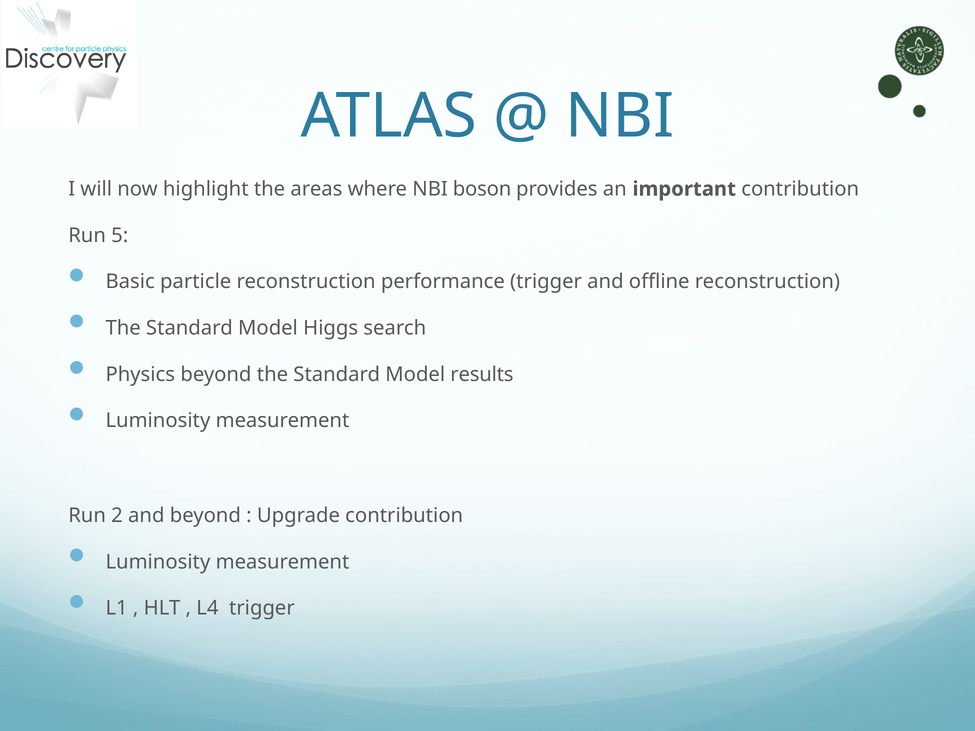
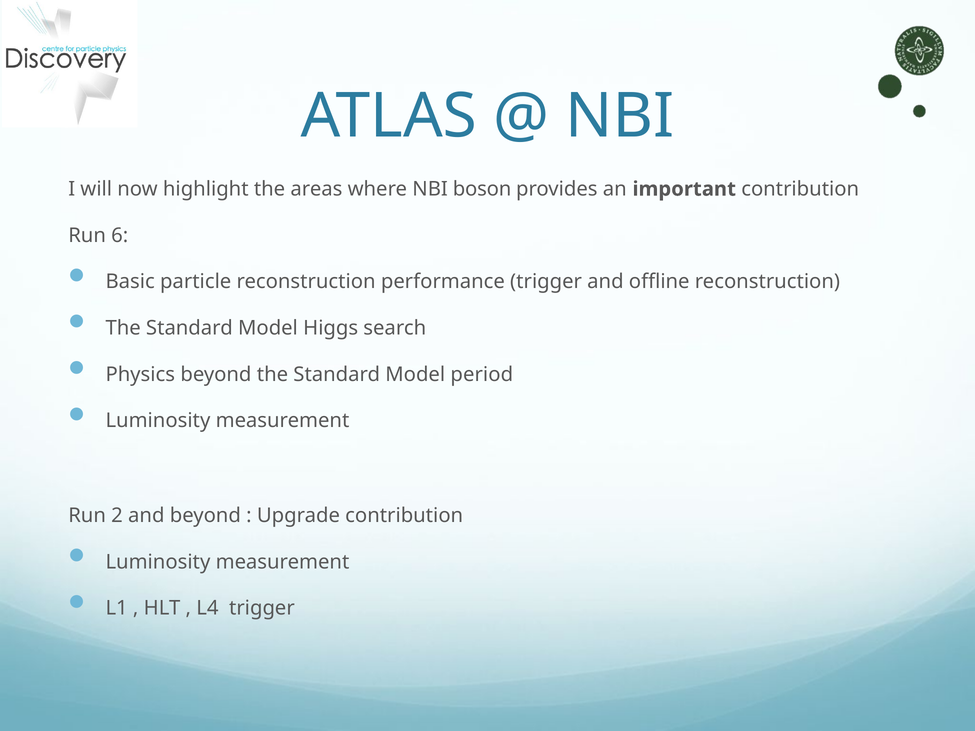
5: 5 -> 6 (120, 235)
results: results -> period (482, 374)
